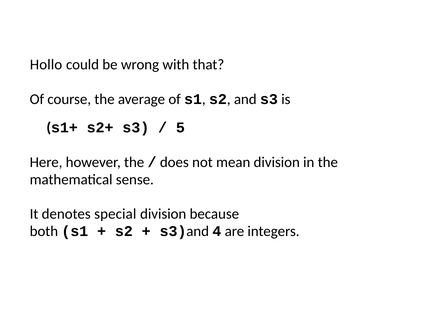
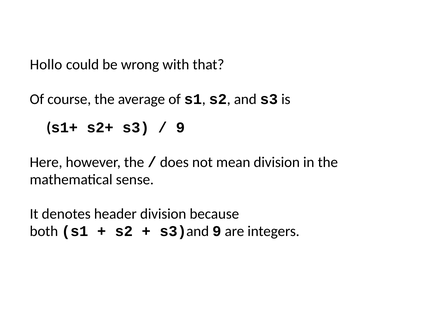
5: 5 -> 9 (180, 128)
special: special -> header (115, 214)
s3)and 4: 4 -> 9 (217, 231)
